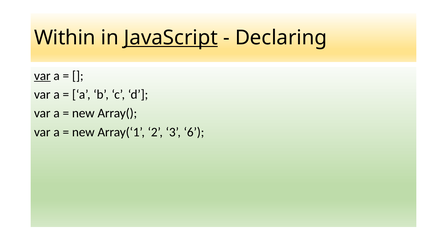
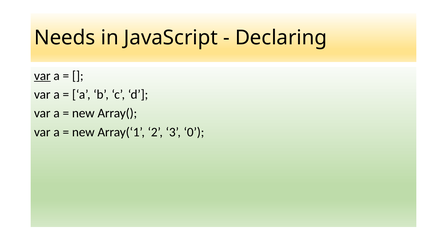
Within: Within -> Needs (65, 38)
JavaScript underline: present -> none (171, 38)
6: 6 -> 0 (194, 132)
